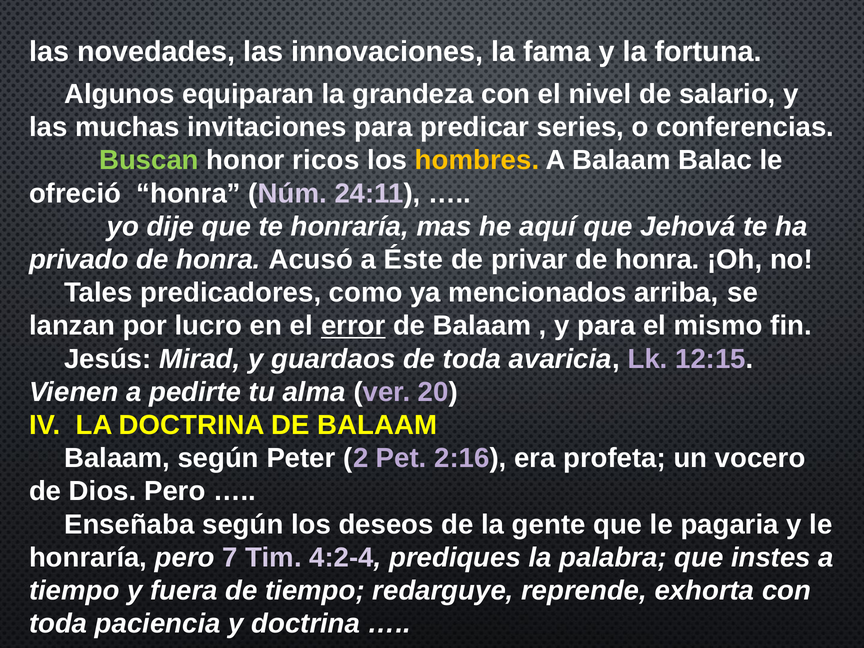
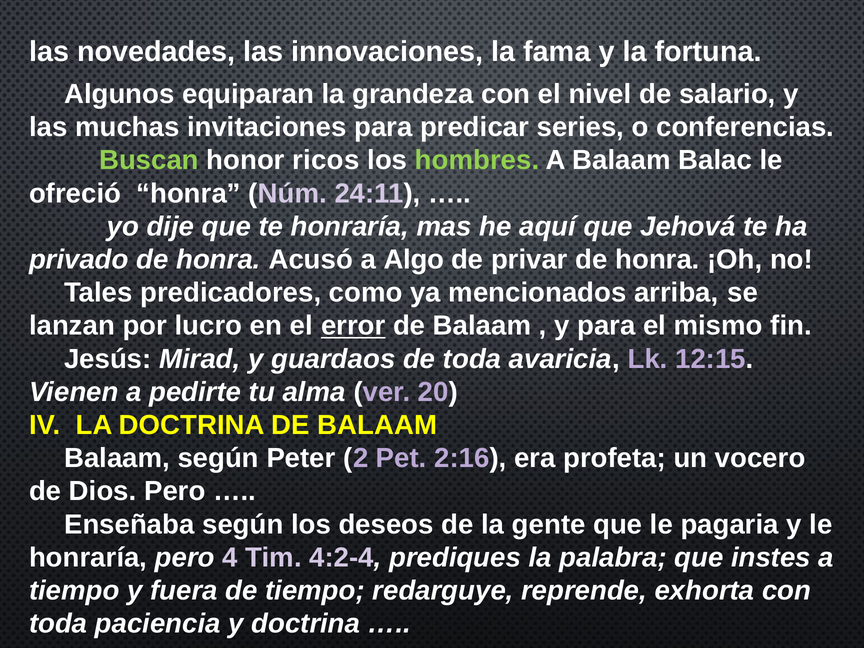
hombres colour: yellow -> light green (477, 160)
Éste: Éste -> Algo (414, 260)
7: 7 -> 4 (230, 557)
